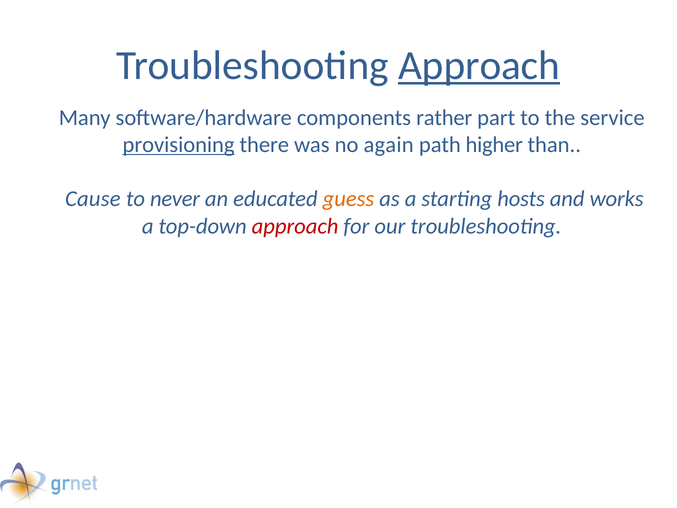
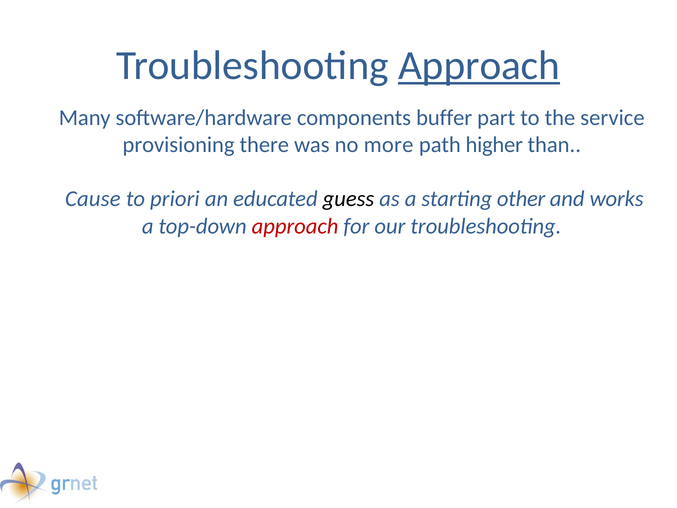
rather: rather -> buffer (444, 118)
provisioning underline: present -> none (179, 145)
again: again -> more (389, 145)
never: never -> priori (175, 199)
guess colour: orange -> black (348, 199)
hosts: hosts -> other (521, 199)
